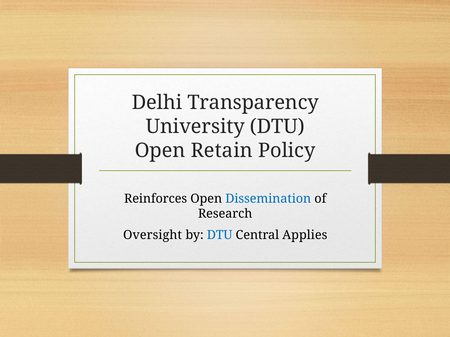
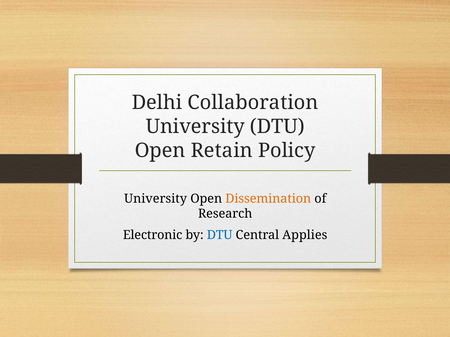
Transparency: Transparency -> Collaboration (253, 103)
Reinforces: Reinforces -> University (156, 199)
Dissemination colour: blue -> orange (268, 199)
Oversight: Oversight -> Electronic (153, 235)
